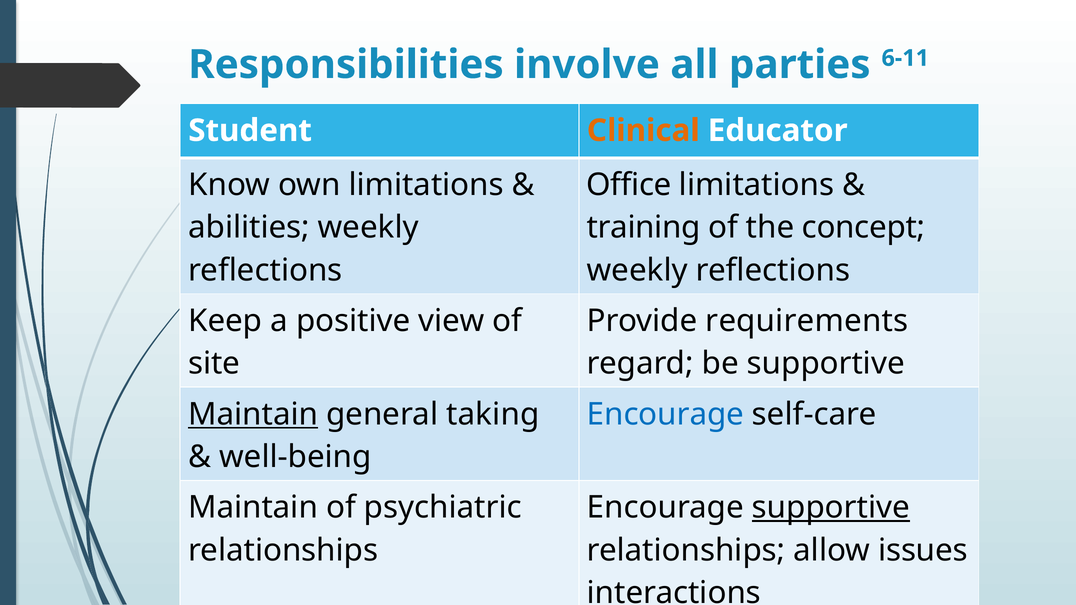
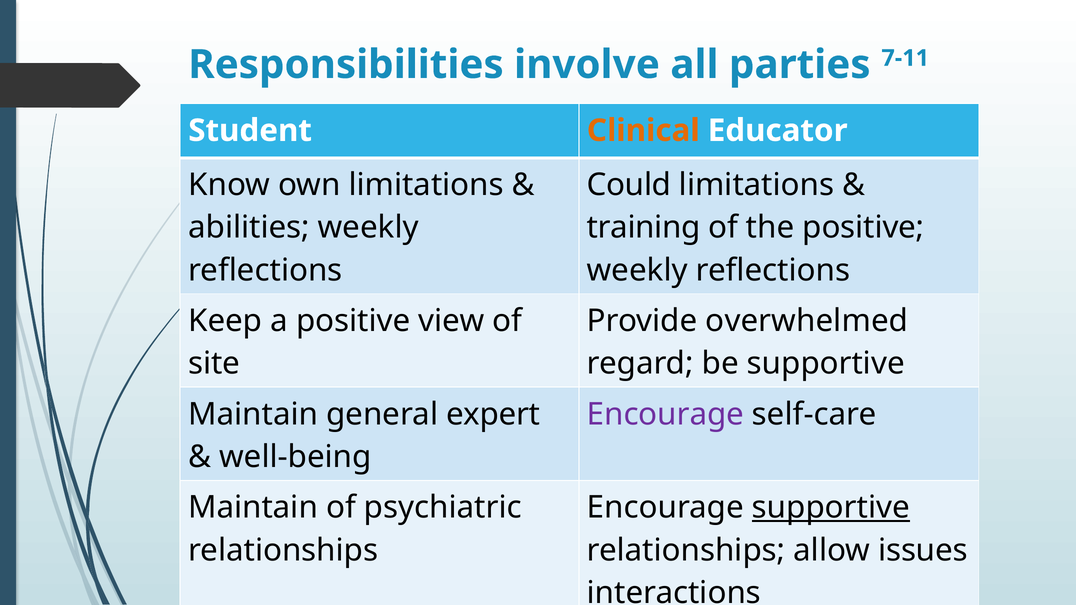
6-11: 6-11 -> 7-11 (905, 58)
Office: Office -> Could (629, 185)
the concept: concept -> positive (863, 228)
requirements: requirements -> overwhelmed (807, 321)
Maintain underline: present -> none (253, 415)
taking: taking -> expert (493, 415)
Encourage colour: blue -> purple (665, 415)
